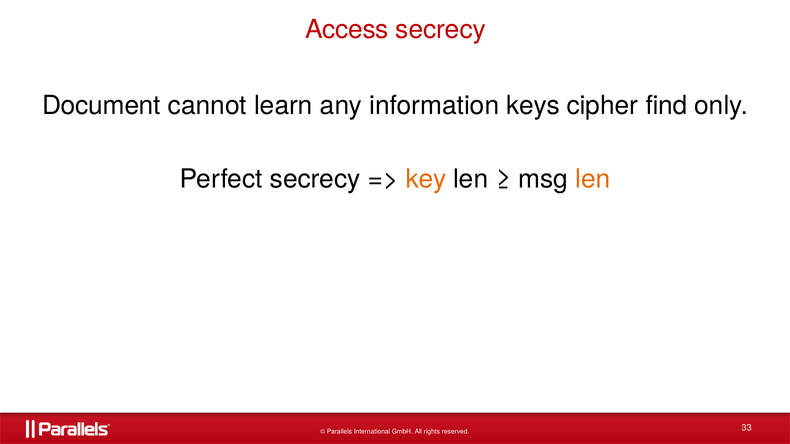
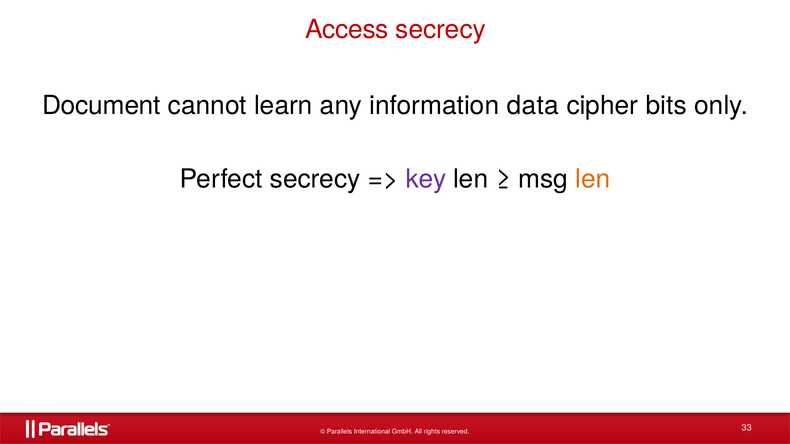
keys: keys -> data (533, 105)
find: find -> bits (666, 105)
key colour: orange -> purple (426, 179)
